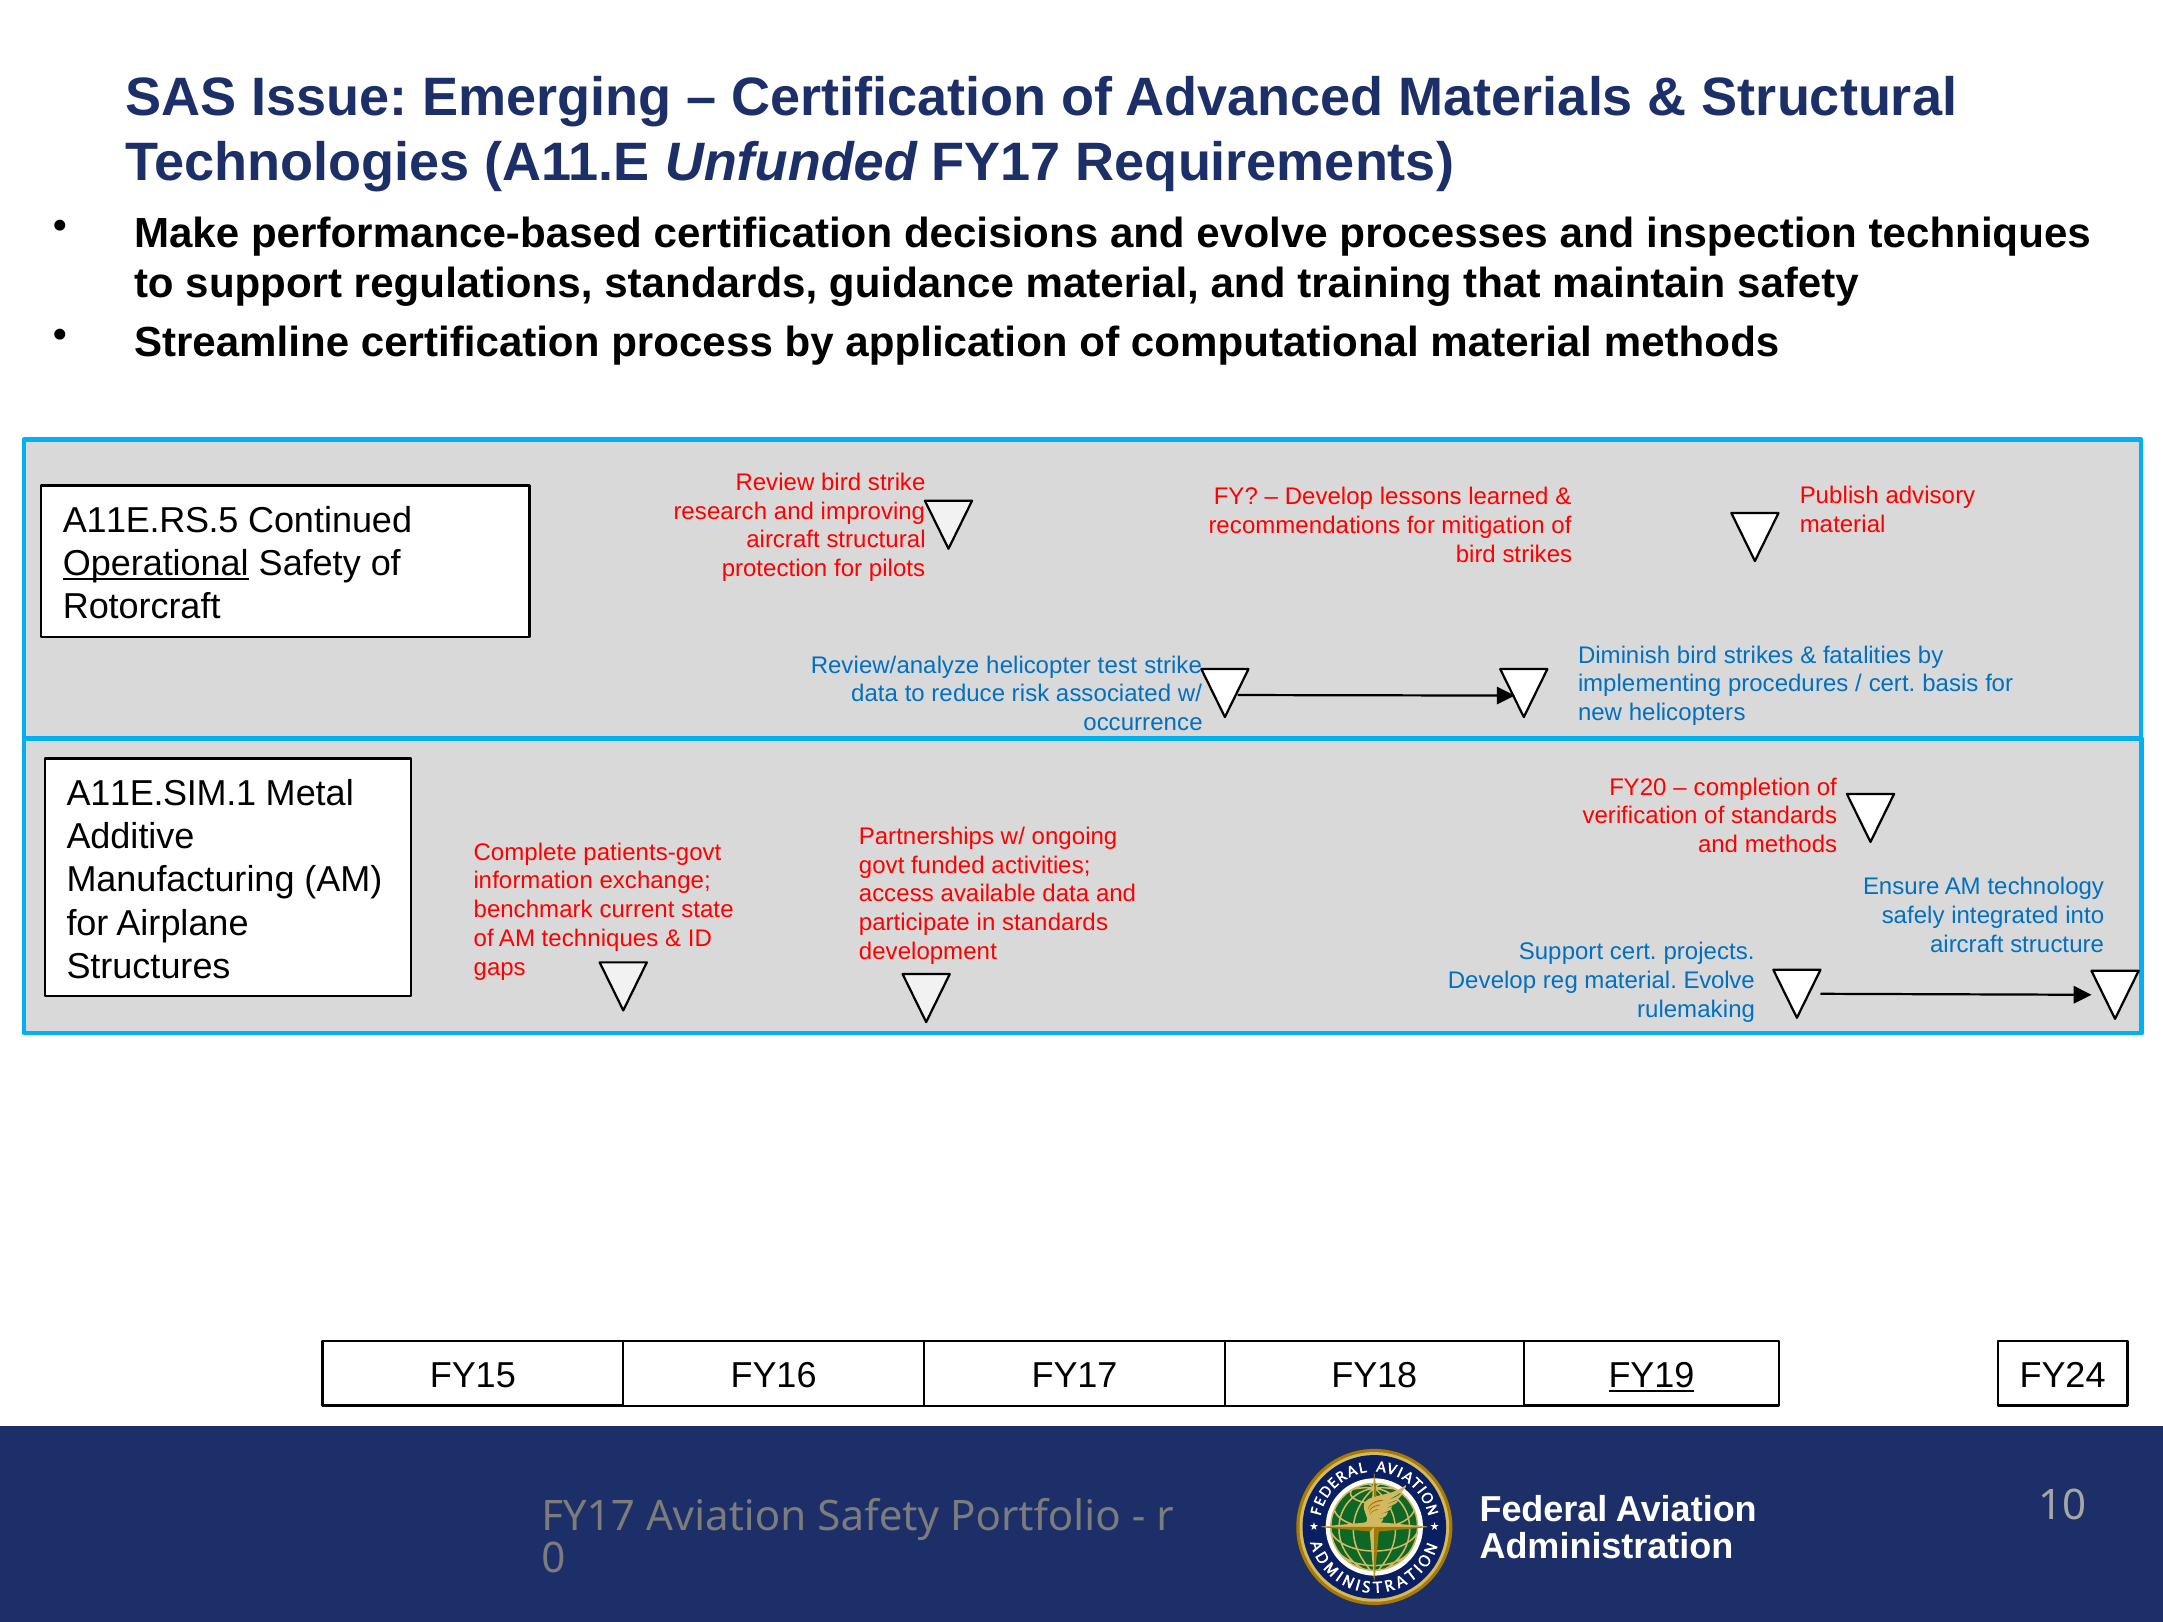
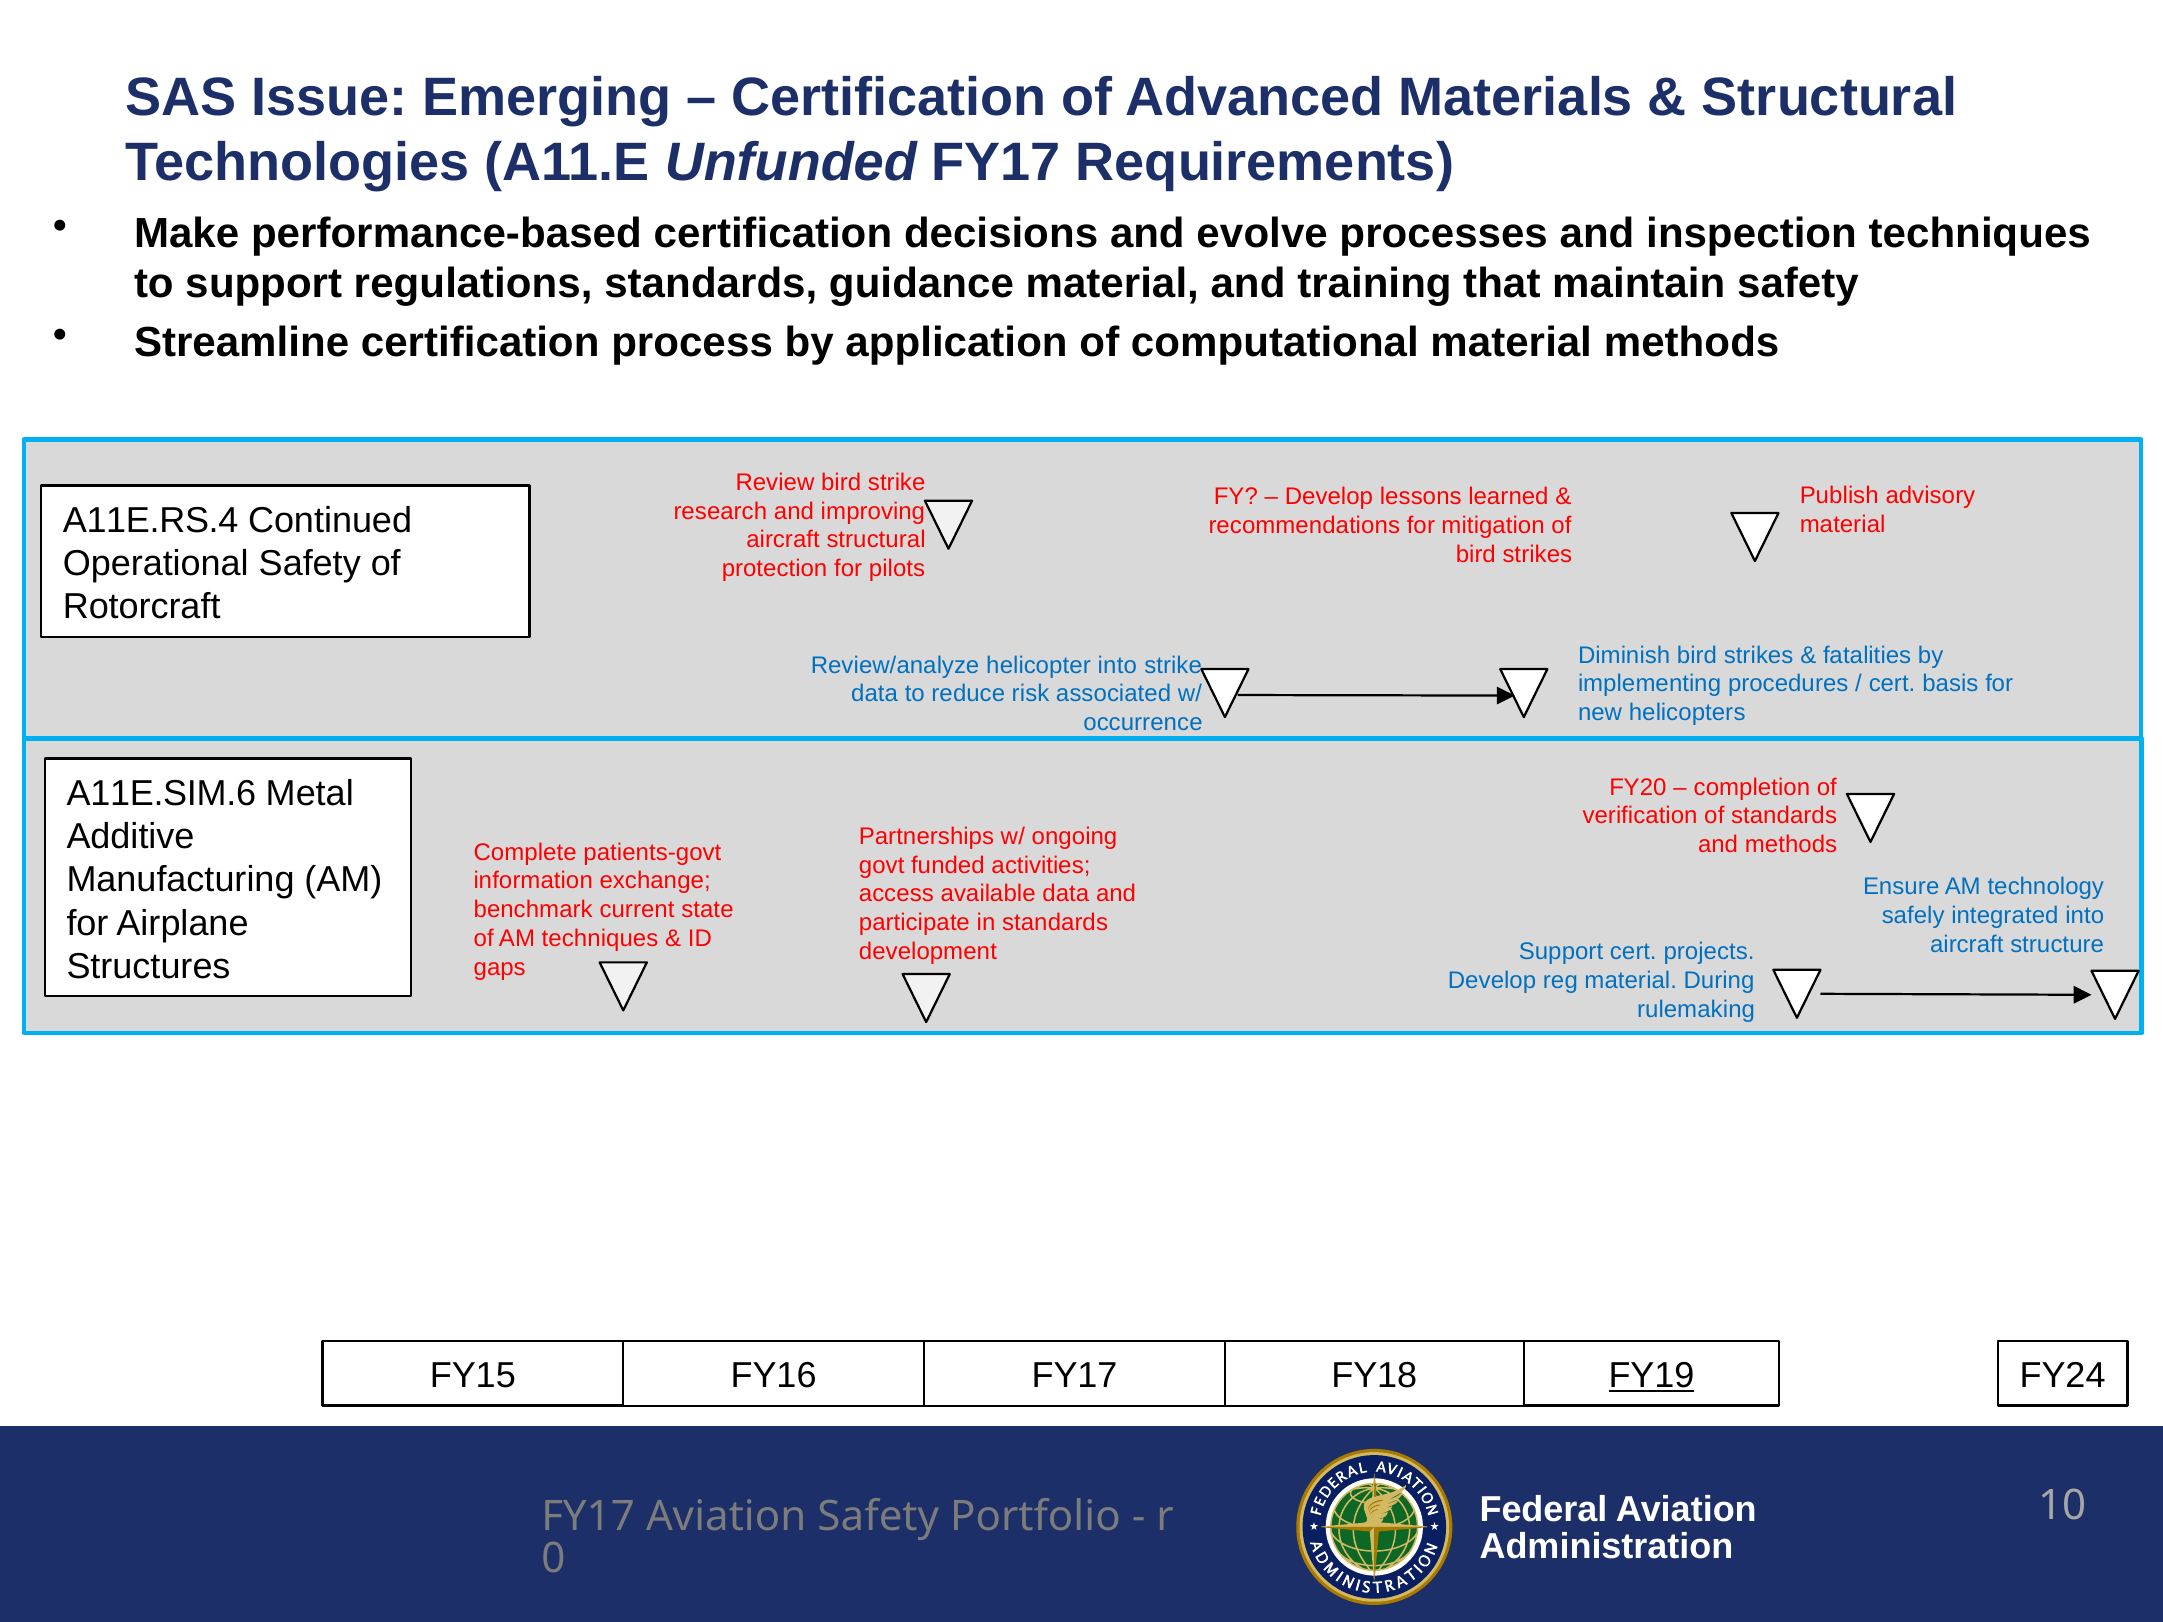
A11E.RS.5: A11E.RS.5 -> A11E.RS.4 (151, 521)
Operational underline: present -> none (156, 564)
helicopter test: test -> into (1117, 665)
A11E.SIM.1: A11E.SIM.1 -> A11E.SIM.6 (161, 794)
material Evolve: Evolve -> During (1719, 980)
